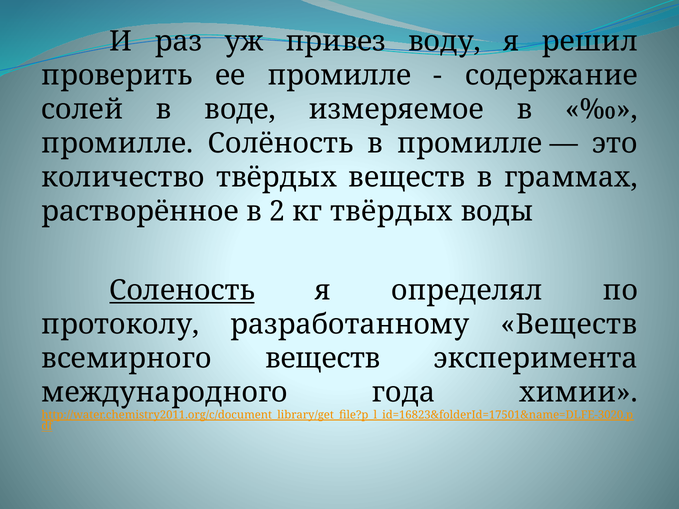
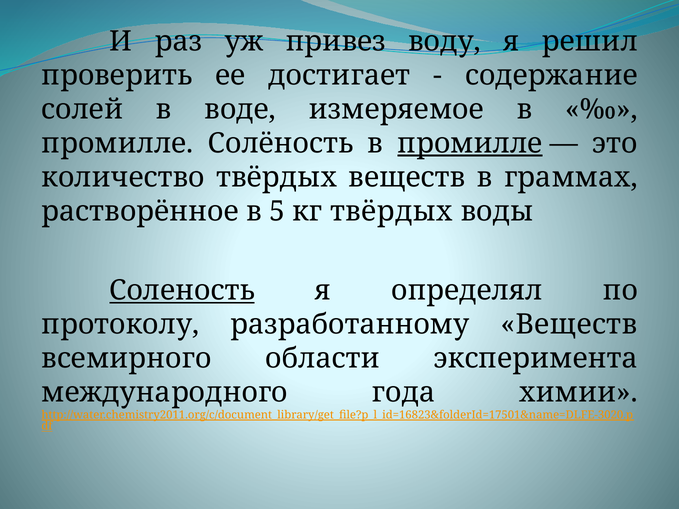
ее промилле: промилле -> достигает (339, 76)
промилле underline: none -> present (470, 143)
2: 2 -> 5 (277, 211)
всемирного веществ: веществ -> области (323, 359)
